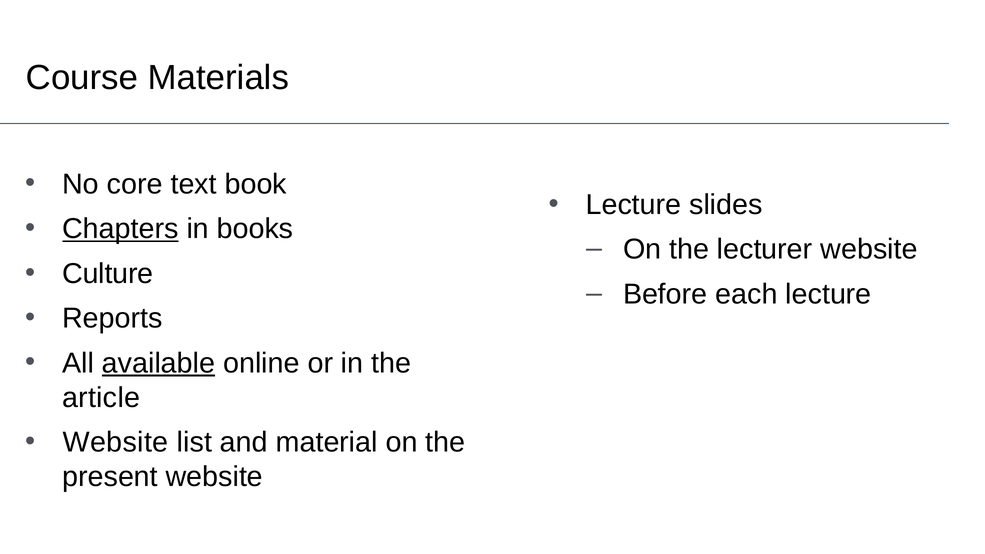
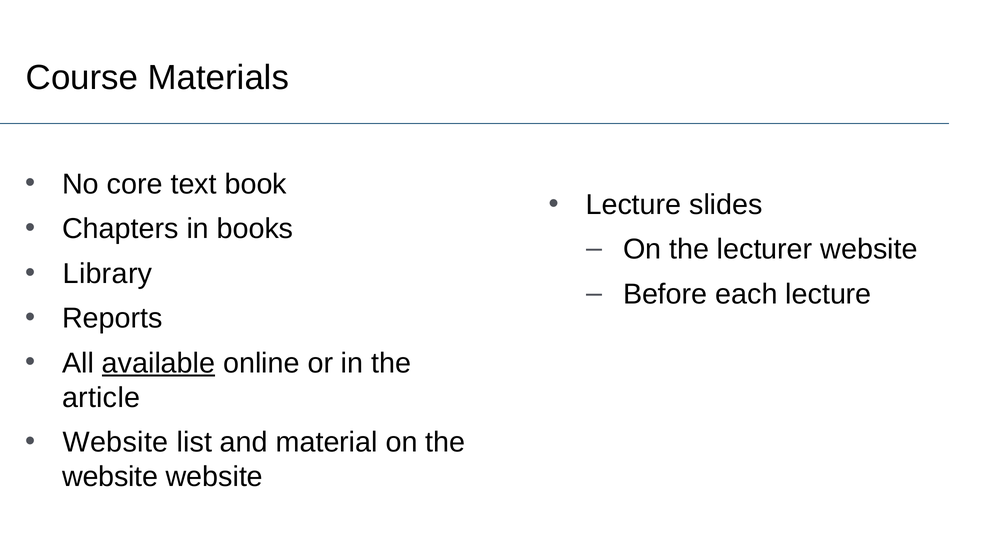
Chapters underline: present -> none (120, 229)
Culture: Culture -> Library (108, 274)
present: present -> website (110, 477)
